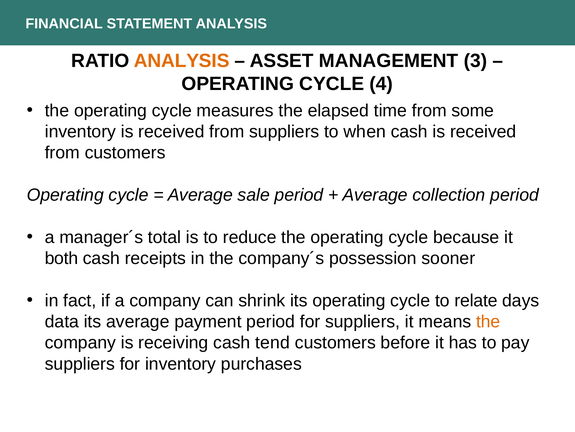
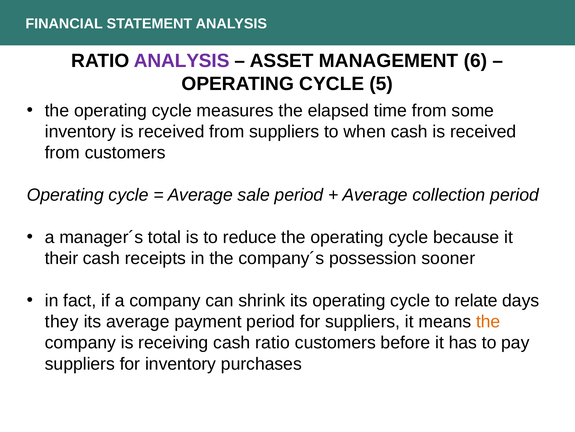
ANALYSIS colour: orange -> purple (182, 61)
3: 3 -> 6 (475, 61)
4: 4 -> 5 (381, 84)
both: both -> their (61, 258)
data: data -> they (62, 321)
cash tend: tend -> ratio (273, 342)
